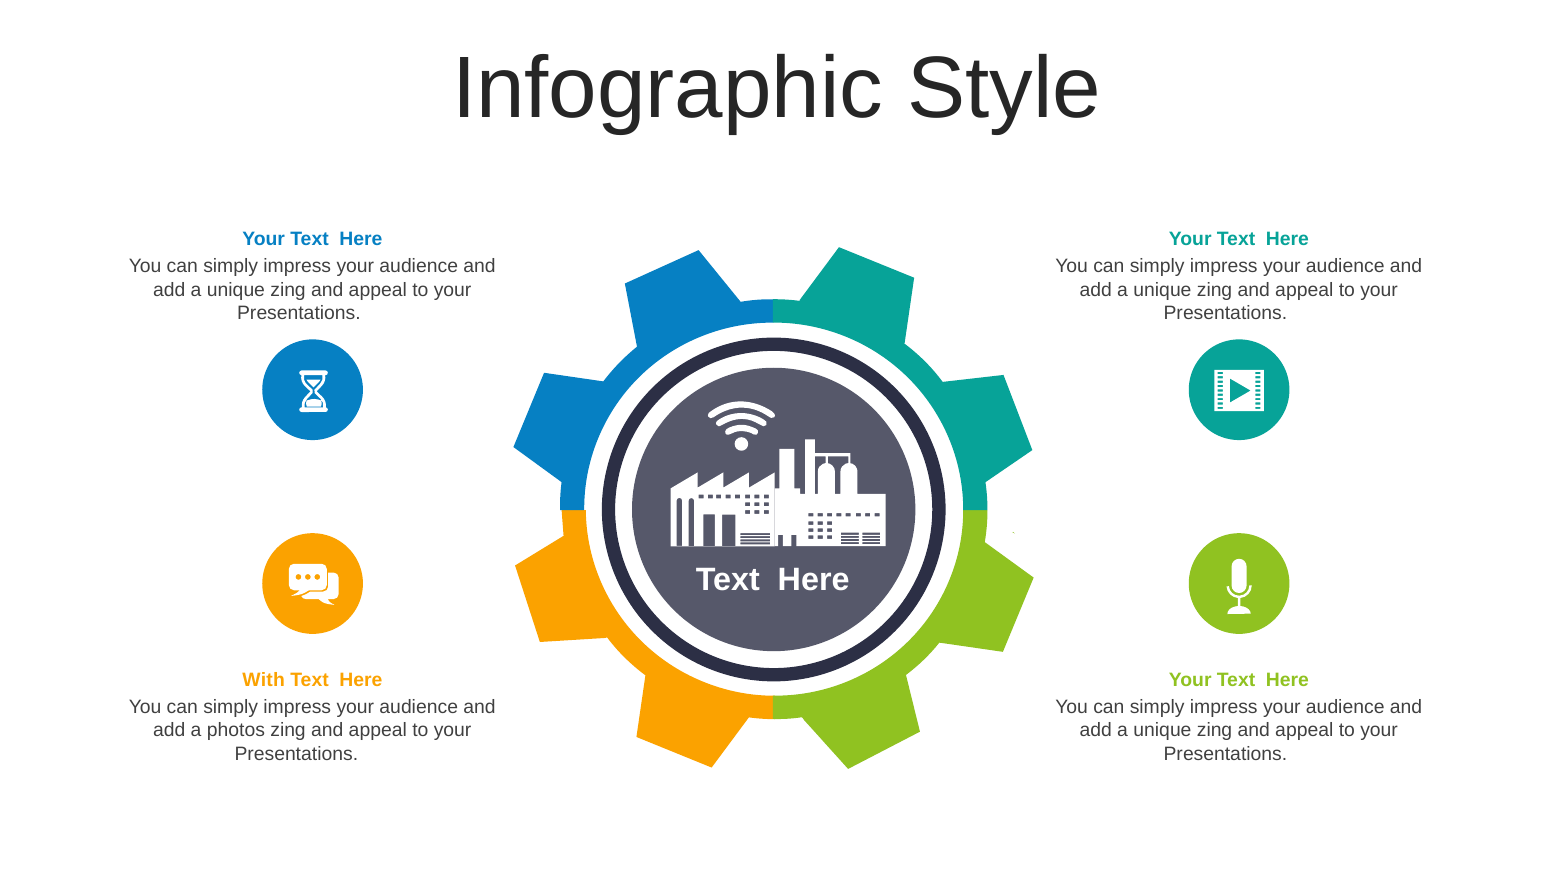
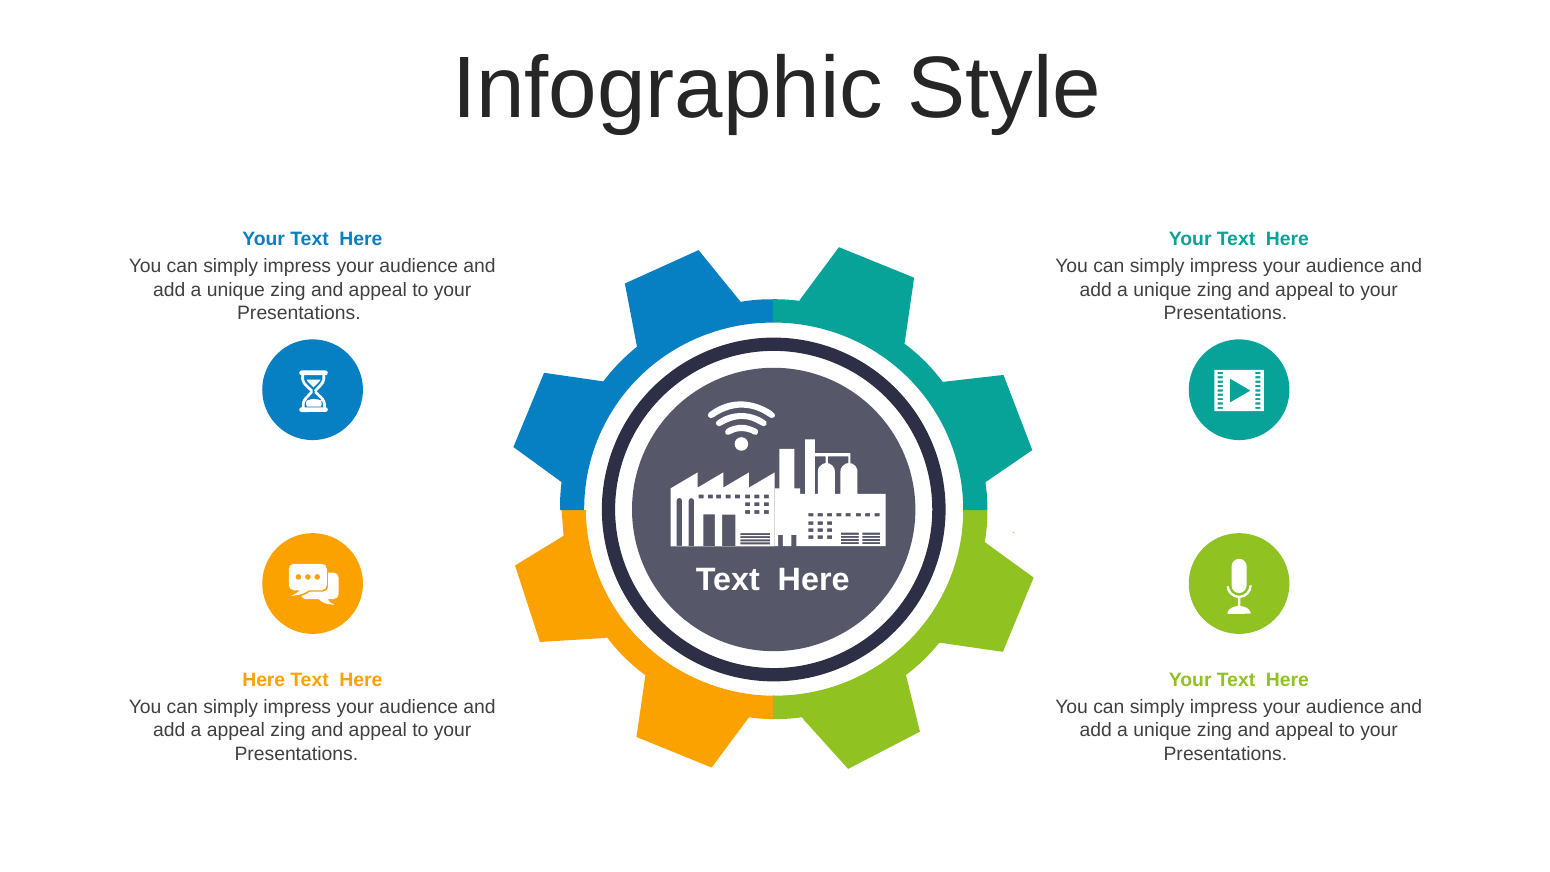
With: With -> Here (264, 680)
a photos: photos -> appeal (236, 730)
